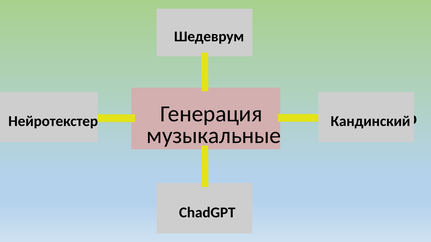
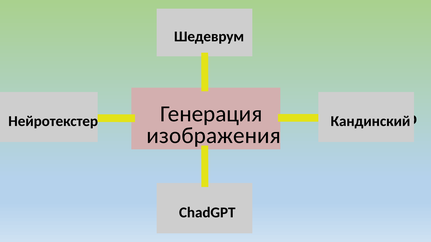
музыкальные: музыкальные -> изображения (214, 136)
